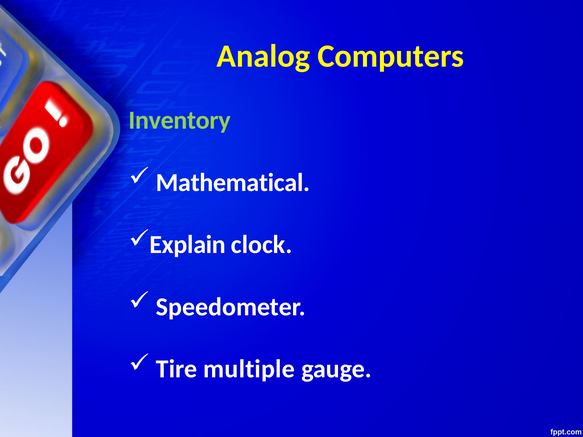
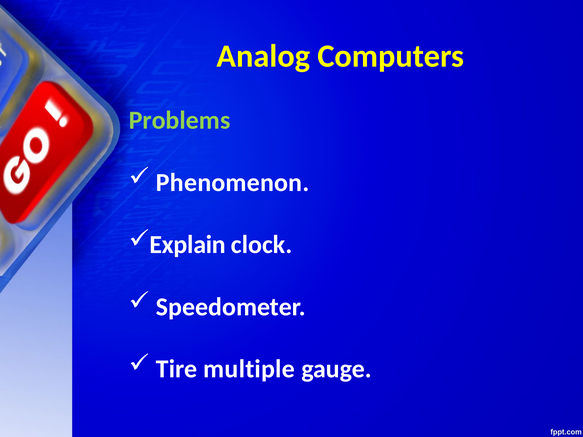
Inventory: Inventory -> Problems (180, 120)
Mathematical: Mathematical -> Phenomenon (233, 183)
